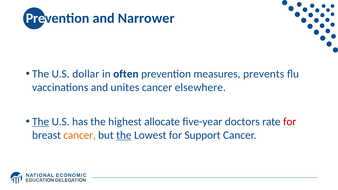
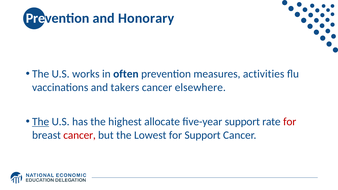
Narrower: Narrower -> Honorary (146, 18)
dollar: dollar -> works (86, 74)
prevents: prevents -> activities (264, 74)
unites: unites -> takers (125, 88)
five-year doctors: doctors -> support (242, 122)
cancer colour: orange -> red (80, 135)
the underline: present -> none (124, 135)
